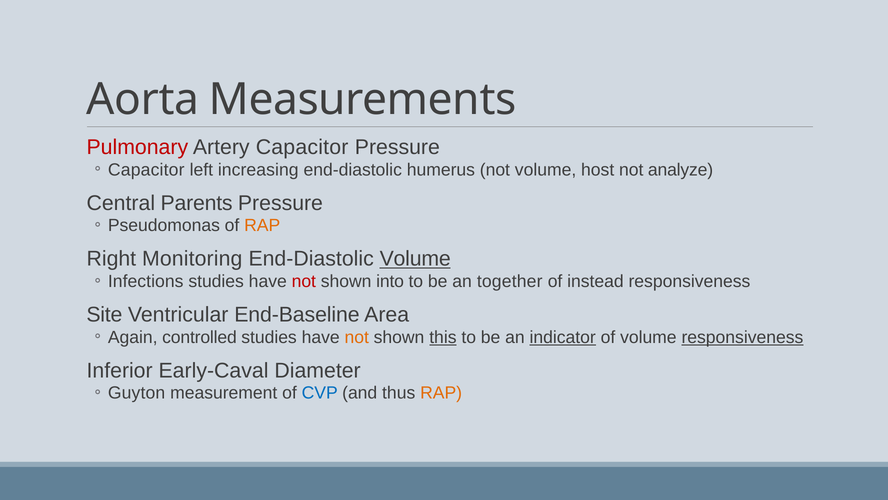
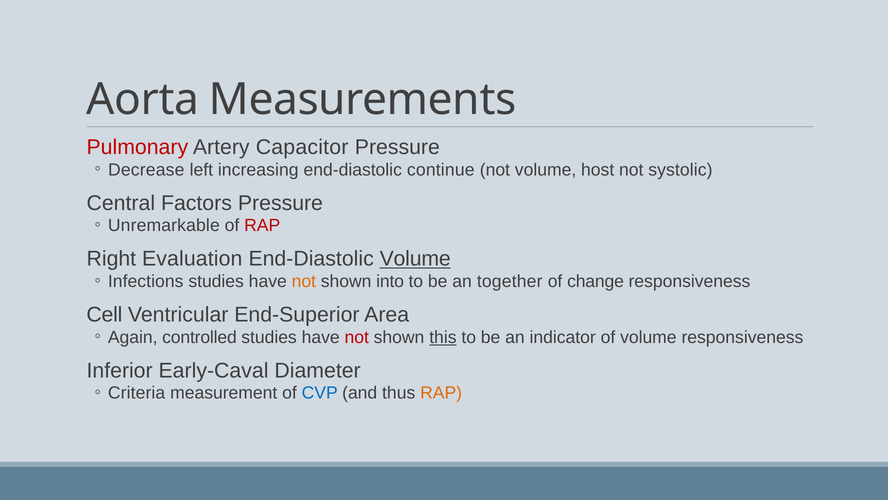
Capacitor: Capacitor -> Decrease (146, 170)
humerus: humerus -> continue (441, 170)
analyze: analyze -> systolic (680, 170)
Parents: Parents -> Factors (196, 203)
Pseudomonas: Pseudomonas -> Unremarkable (164, 225)
RAP colour: orange -> red (262, 225)
Monitoring: Monitoring -> Evaluation (192, 259)
not colour: red -> orange (304, 281)
instead: instead -> change (596, 281)
Site: Site -> Cell (104, 314)
End-Baseline: End-Baseline -> End-Superior (297, 314)
not colour: orange -> red (357, 337)
indicator underline: present -> none (563, 337)
responsiveness underline: present -> none (742, 337)
Guyton: Guyton -> Criteria (137, 393)
